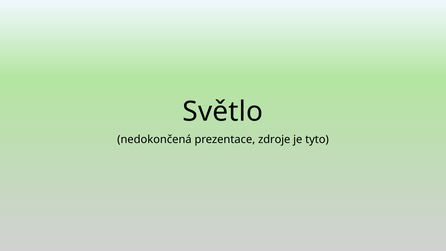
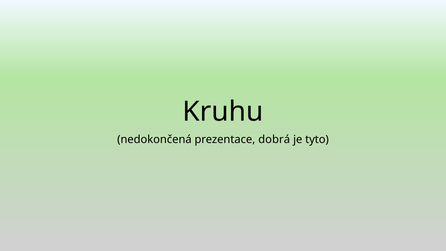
Světlo: Světlo -> Kruhu (223, 111)
zdroje: zdroje -> dobrá (274, 139)
